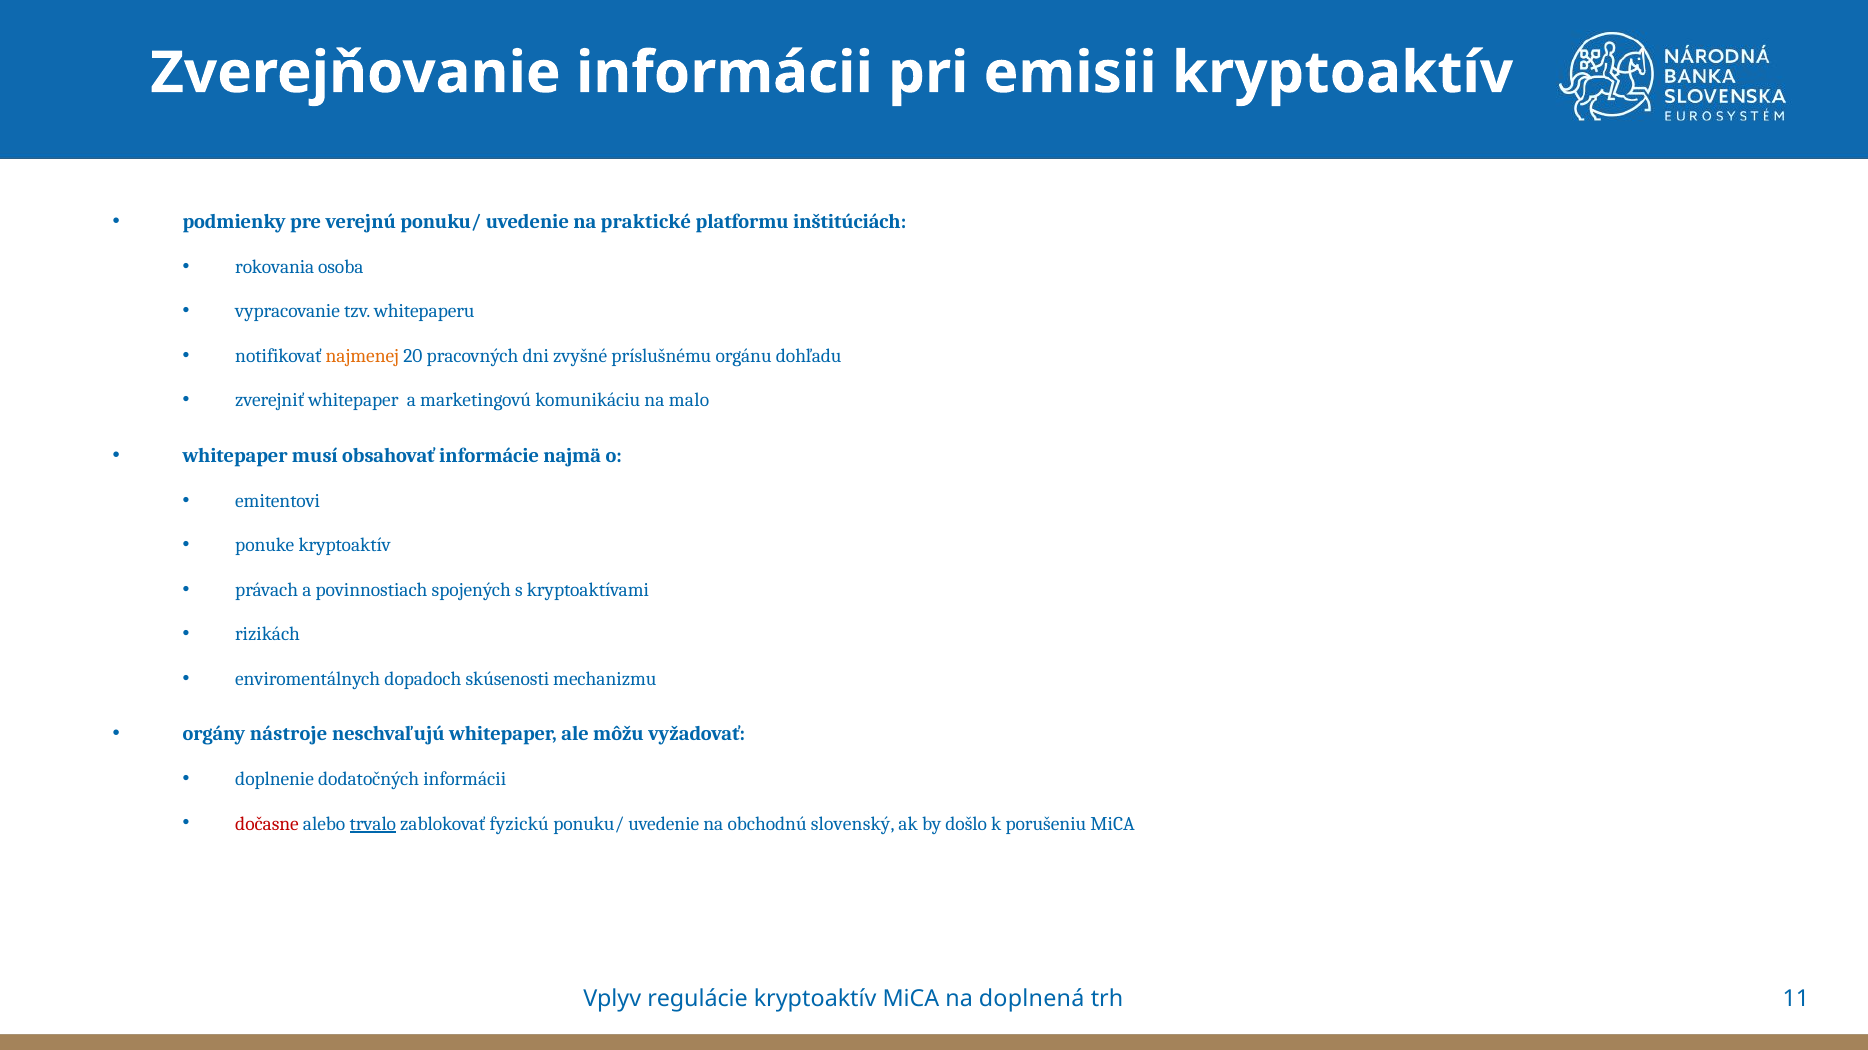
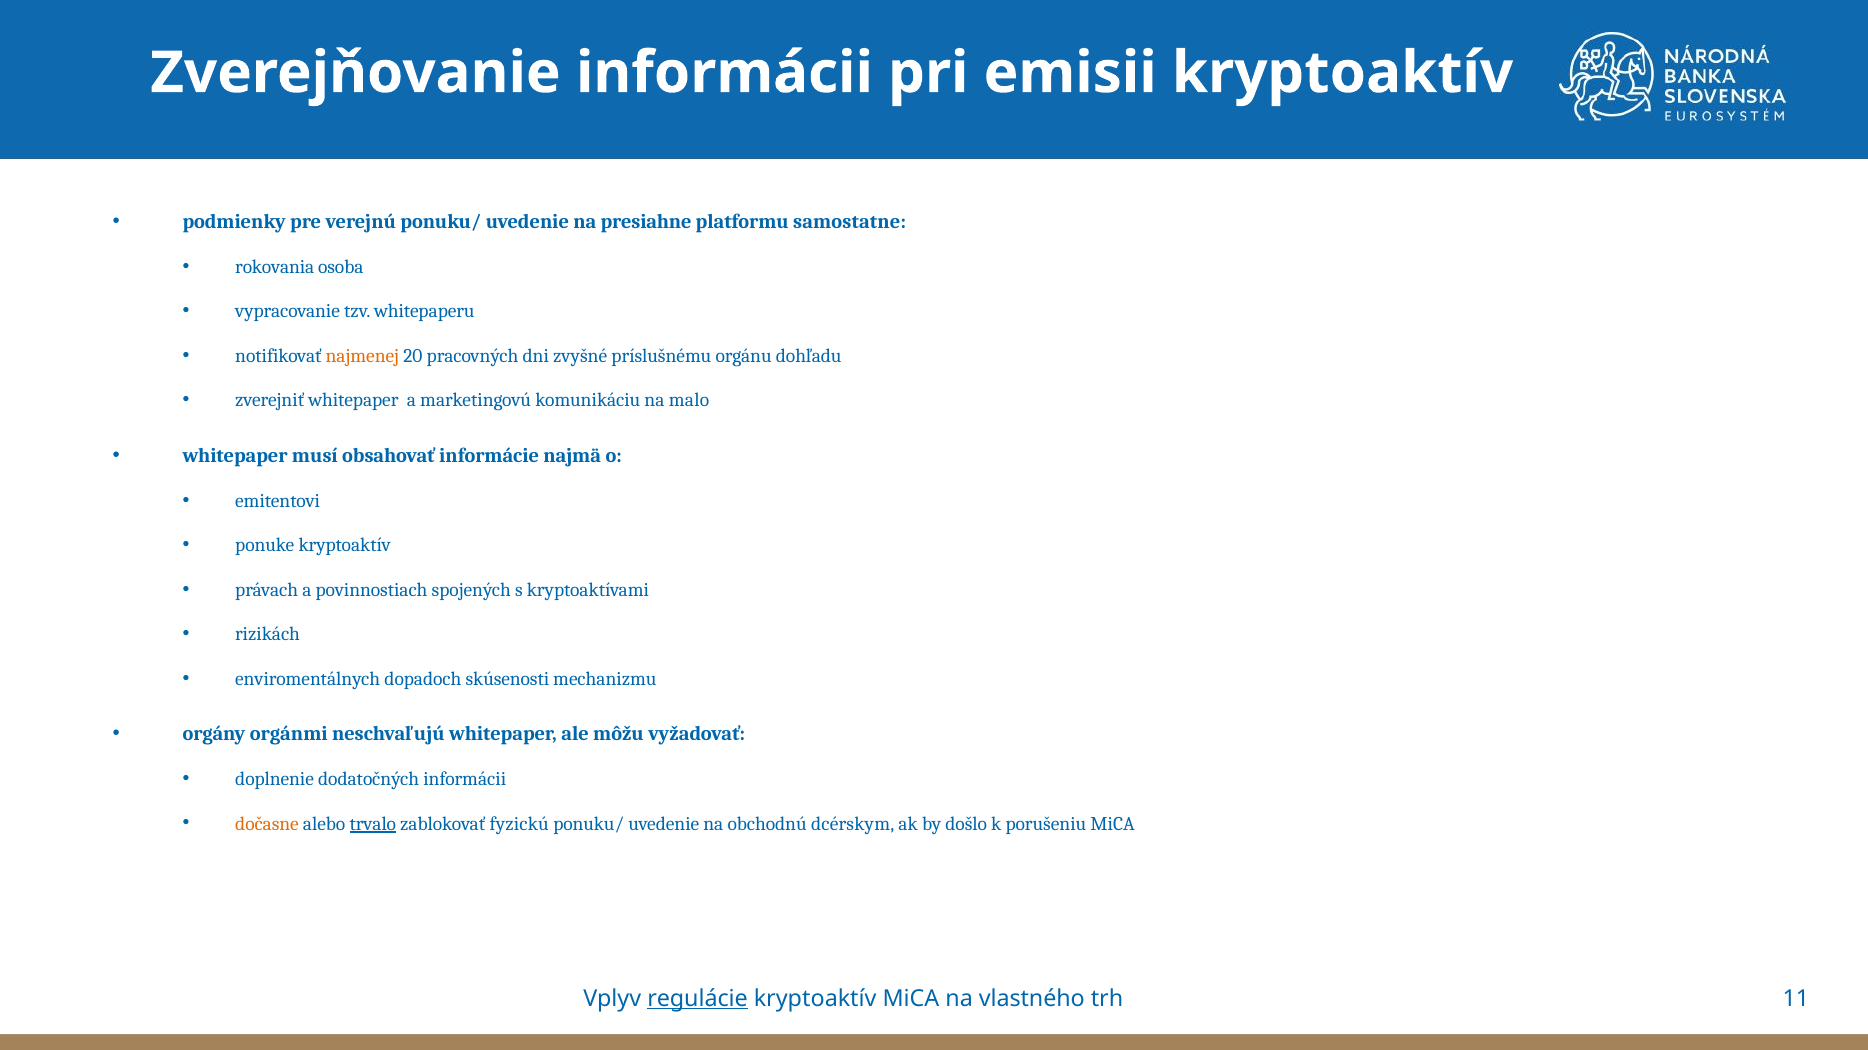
praktické: praktické -> presiahne (646, 222)
inštitúciách: inštitúciách -> samostatne (850, 222)
nástroje: nástroje -> orgánmi (289, 735)
dočasne colour: red -> orange (267, 824)
slovenský: slovenský -> dcérskym (853, 824)
regulácie underline: none -> present (698, 999)
doplnená: doplnená -> vlastného (1032, 999)
